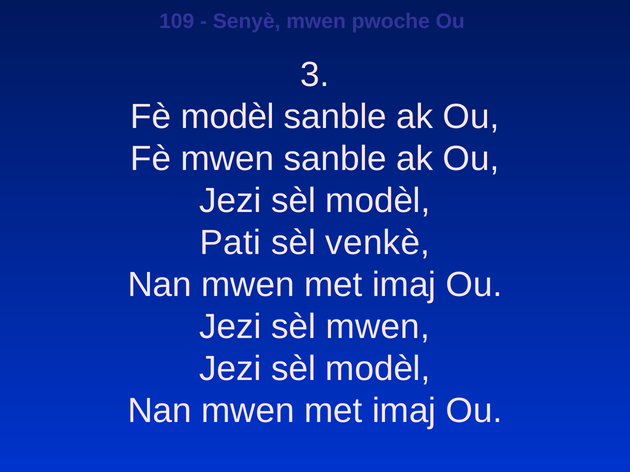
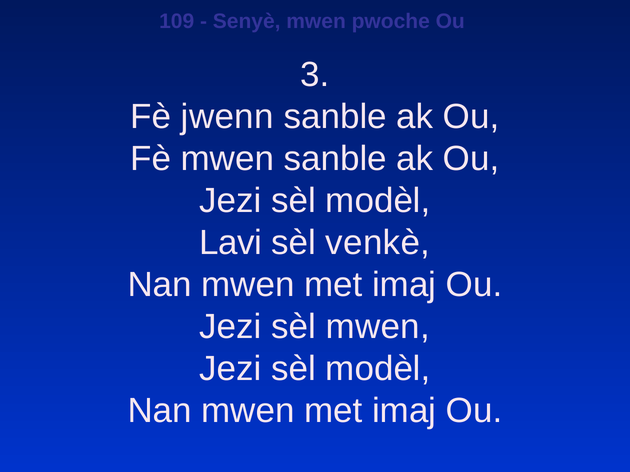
Fè modèl: modèl -> jwenn (227, 117)
Pati: Pati -> Lavi (231, 243)
